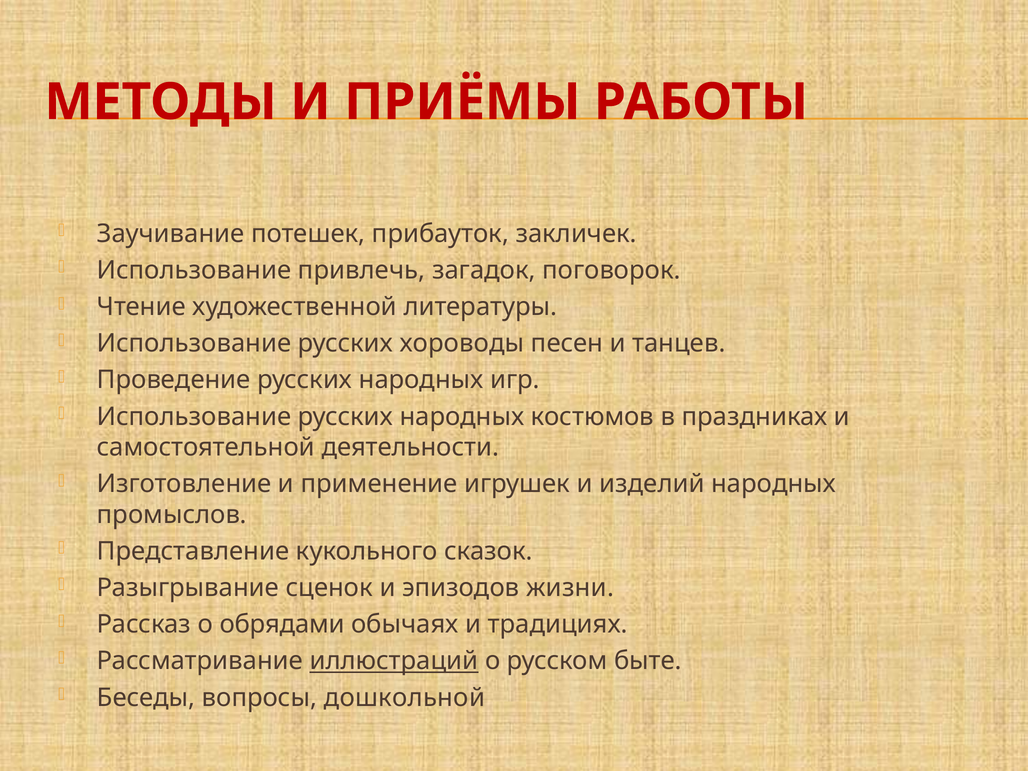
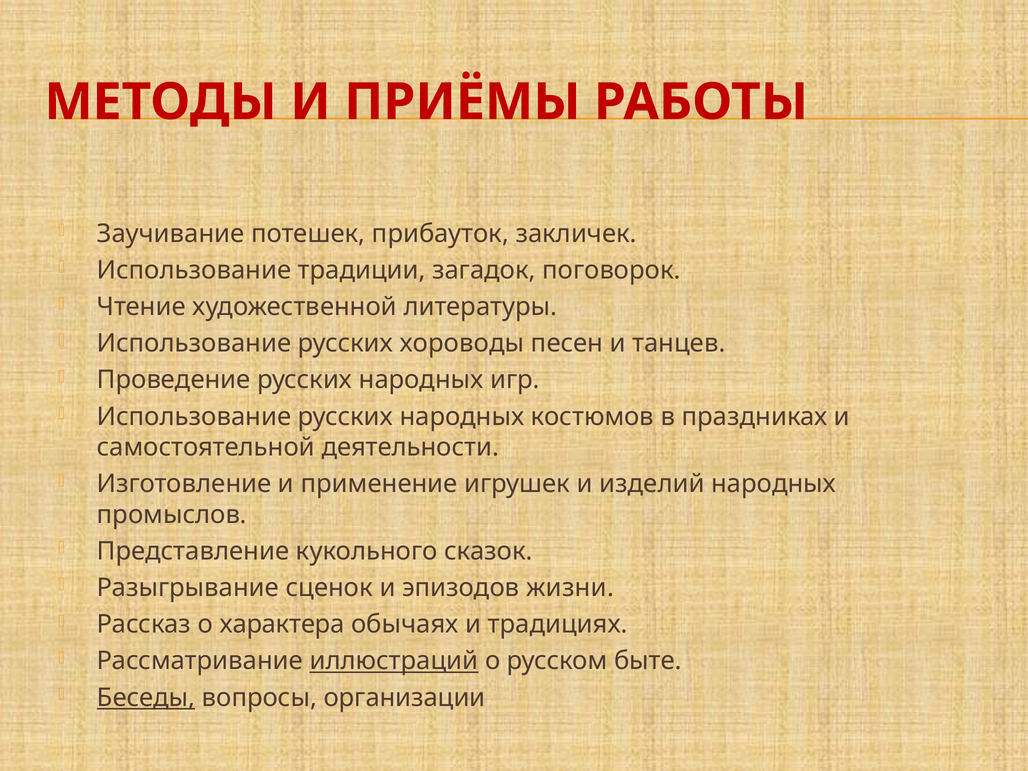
привлечь: привлечь -> традиции (362, 270)
обрядами: обрядами -> характера (282, 624)
Беседы underline: none -> present (146, 698)
дошкольной: дошкольной -> организации (405, 698)
